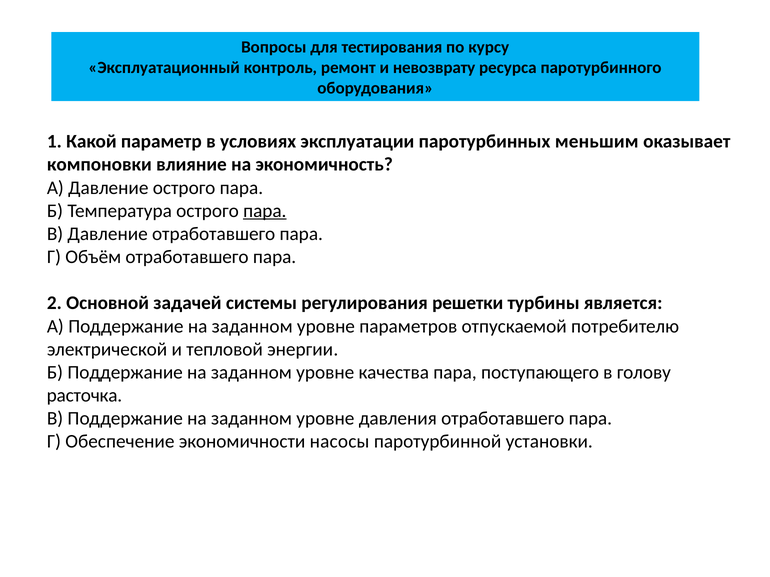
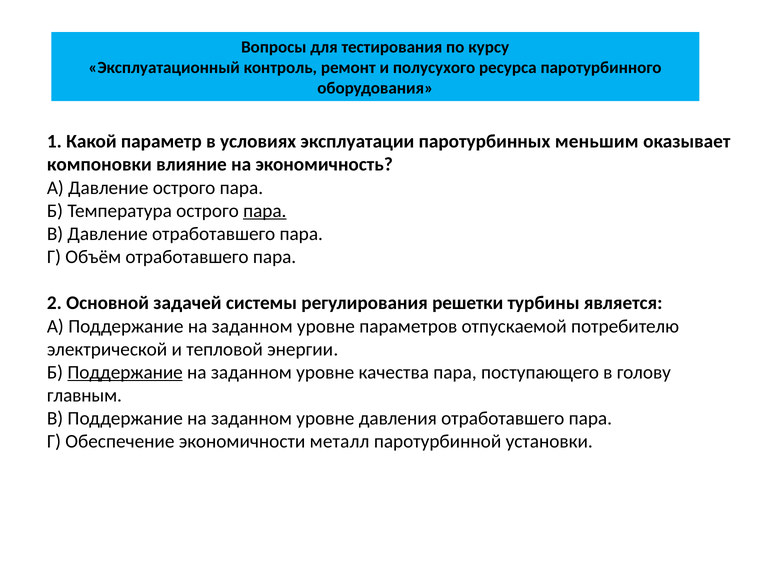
невозврату: невозврату -> полусухого (434, 68)
Поддержание underline: none -> present (125, 373)
расточка: расточка -> главным (84, 396)
насосы: насосы -> металл (340, 442)
